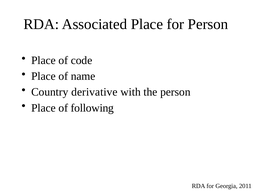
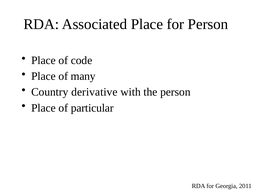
name: name -> many (83, 76)
following: following -> particular (92, 108)
